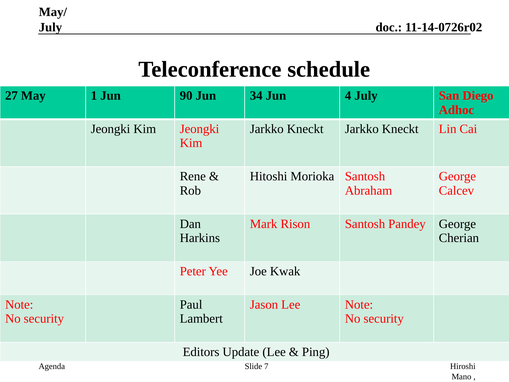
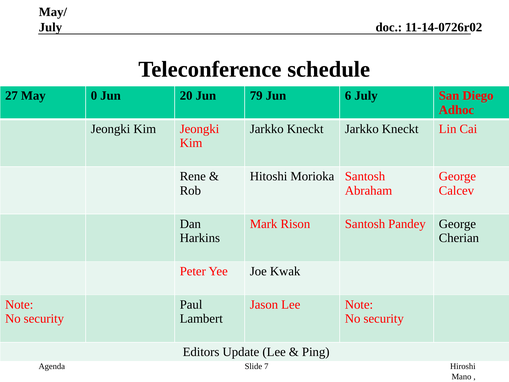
1: 1 -> 0 (94, 96)
90: 90 -> 20 (186, 96)
34: 34 -> 79 (256, 96)
4: 4 -> 6 (348, 96)
